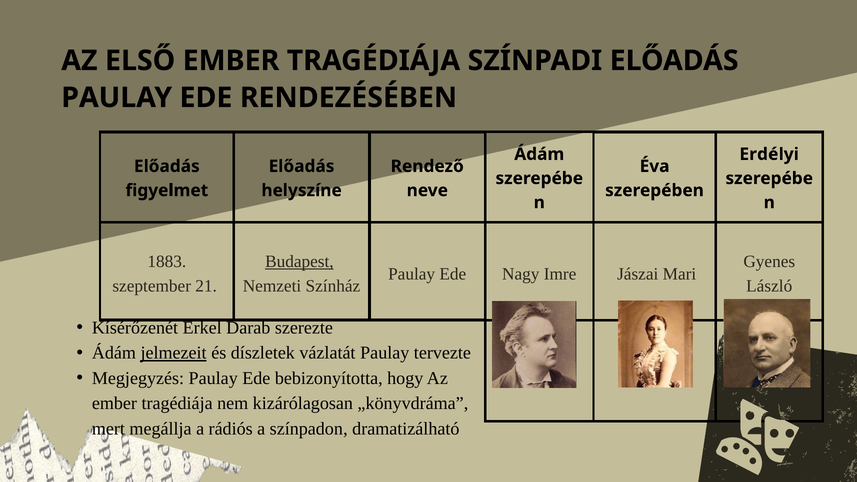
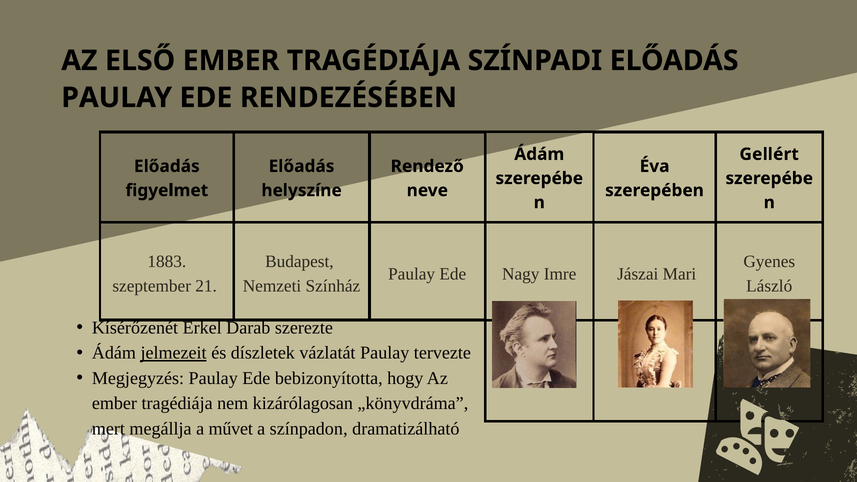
Erdélyi: Erdélyi -> Gellért (769, 154)
Budapest underline: present -> none (299, 262)
rádiós: rádiós -> művet (231, 429)
